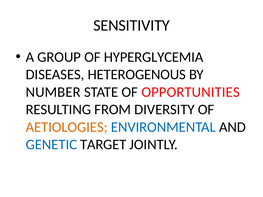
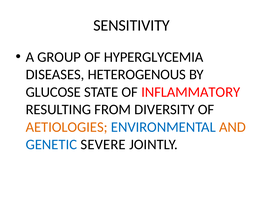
NUMBER: NUMBER -> GLUCOSE (53, 92)
OPPORTUNITIES: OPPORTUNITIES -> INFLAMMATORY (191, 92)
AND colour: black -> orange (232, 127)
TARGET: TARGET -> SEVERE (103, 145)
